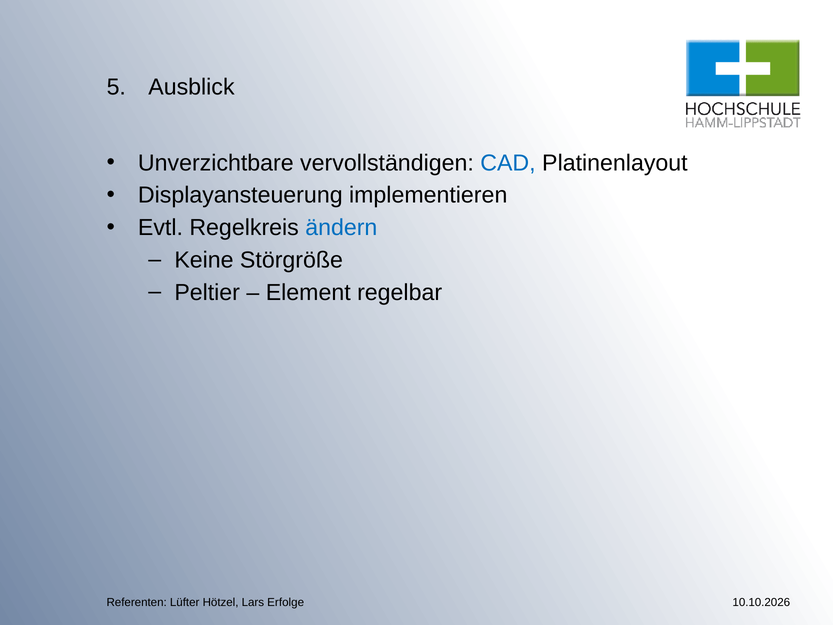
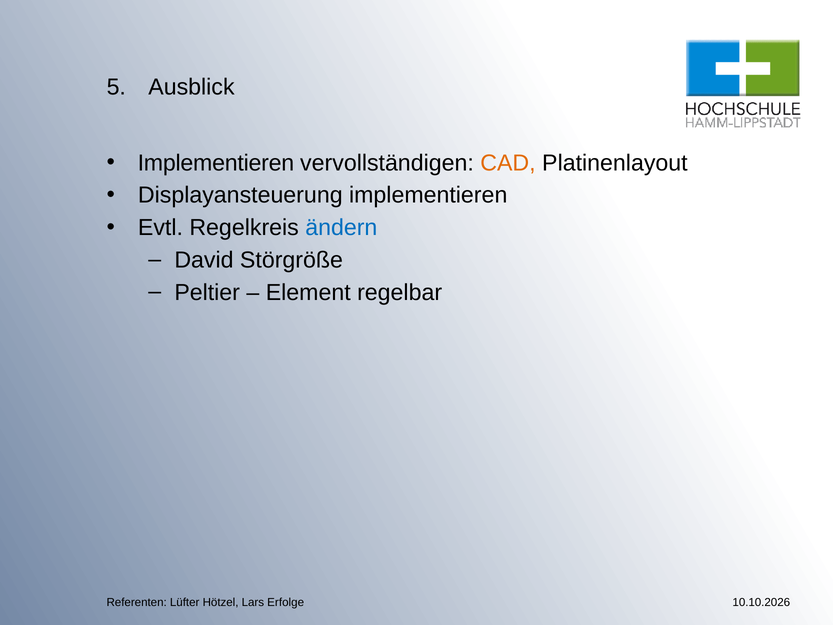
Unverzichtbare: Unverzichtbare -> Implementieren (216, 163)
CAD colour: blue -> orange (508, 163)
Keine: Keine -> David (204, 260)
